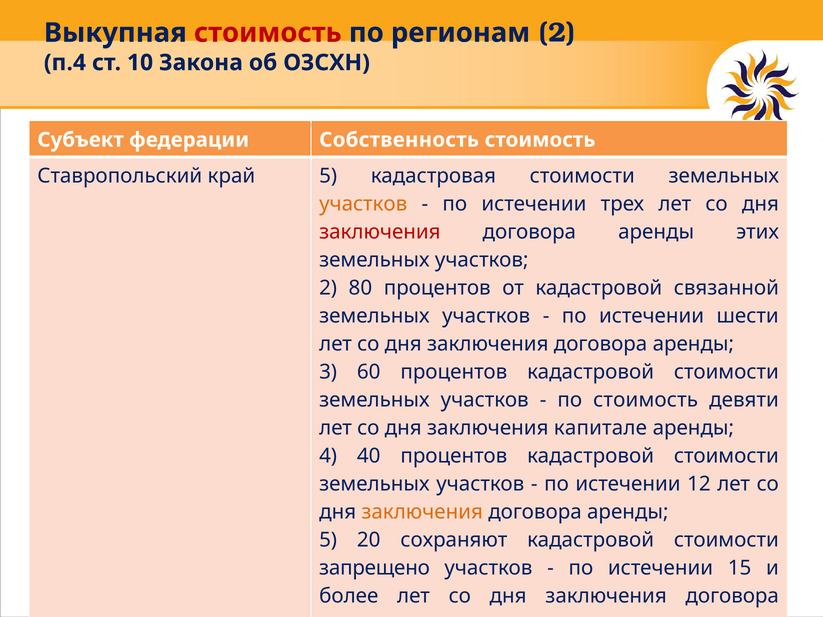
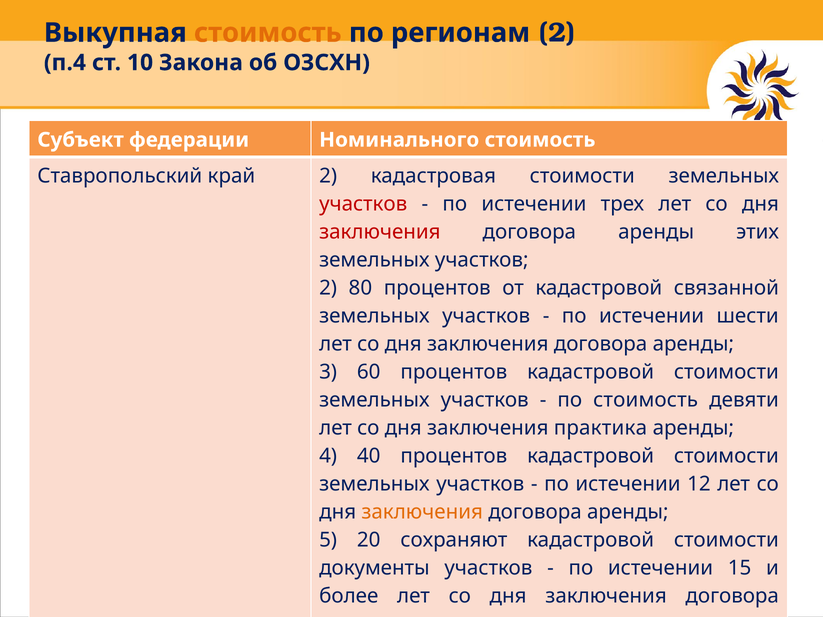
стоимость colour: red -> orange (268, 33)
Собственность: Собственность -> Номинального (399, 140)
край 5: 5 -> 2 (328, 176)
участков colour: orange -> red (363, 204)
капитале: капитале -> практика (600, 428)
запрещено: запрещено -> документы (374, 568)
